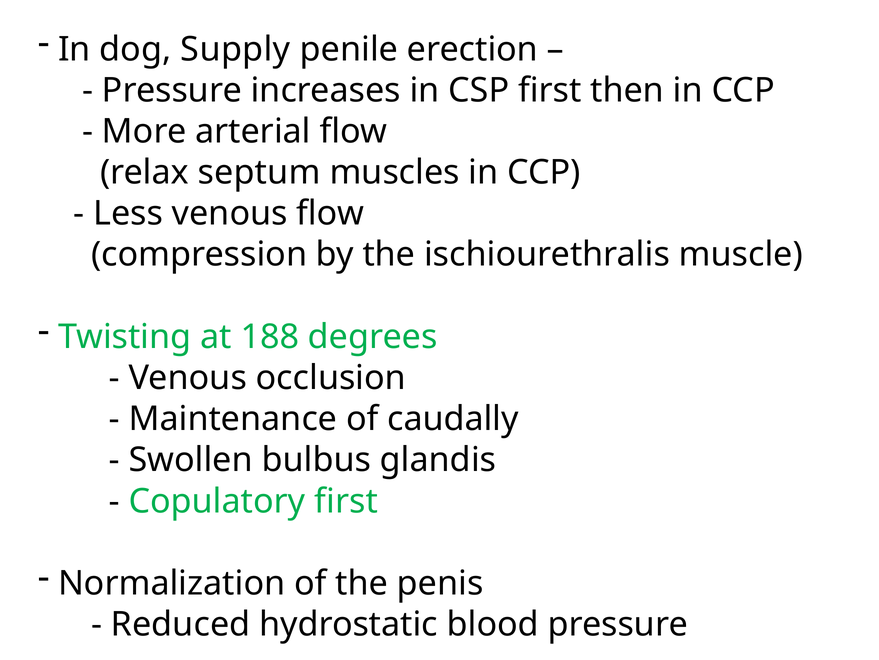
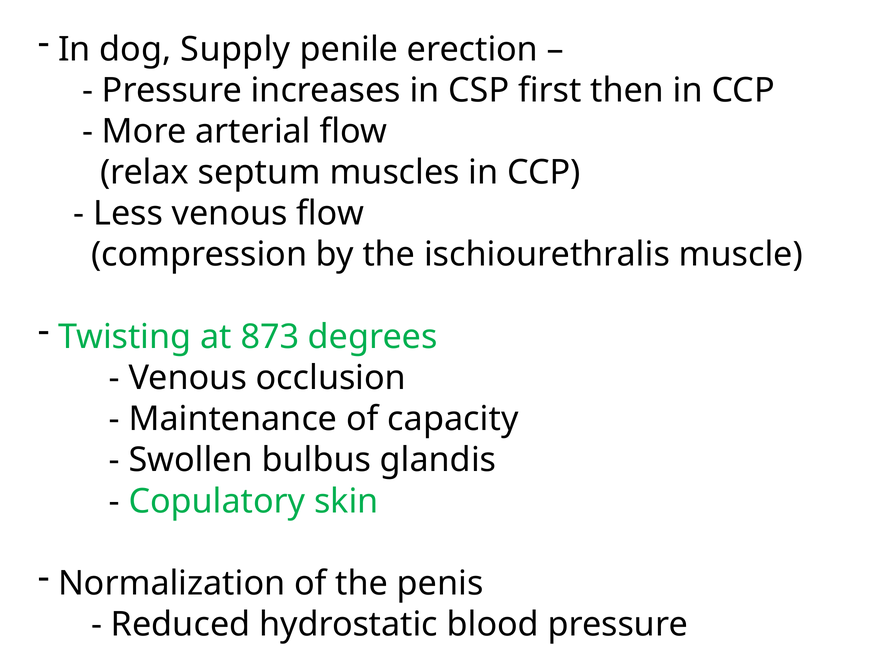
188: 188 -> 873 (270, 336)
caudally: caudally -> capacity (453, 419)
Copulatory first: first -> skin (346, 501)
